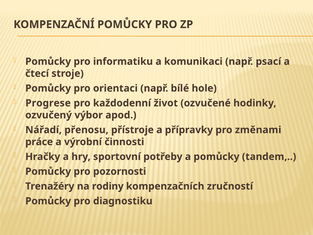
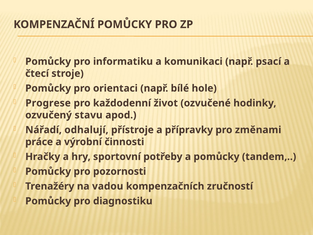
výbor: výbor -> stavu (89, 115)
přenosu: přenosu -> odhalují (86, 130)
rodiny: rodiny -> vadou (108, 186)
